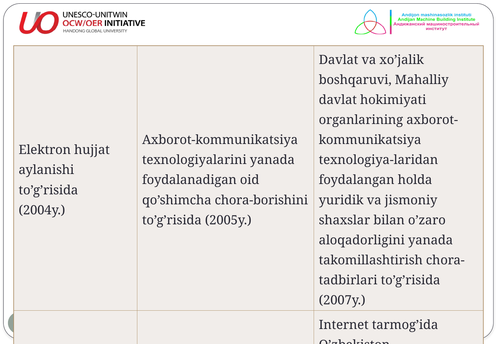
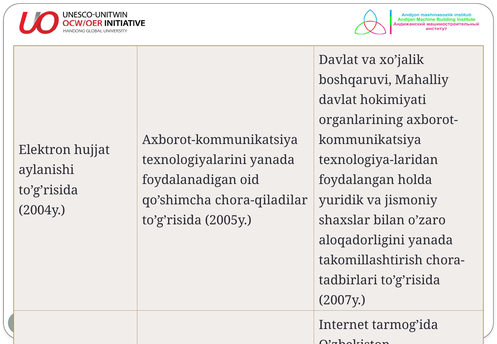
chora-borishini: chora-borishini -> chora-qiladilar (261, 200)
